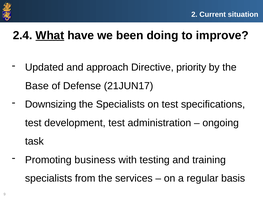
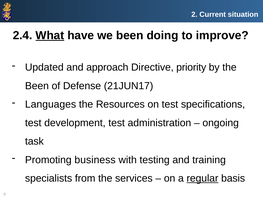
Base: Base -> Been (37, 86)
Downsizing: Downsizing -> Languages (51, 104)
the Specialists: Specialists -> Resources (120, 104)
regular underline: none -> present (202, 178)
